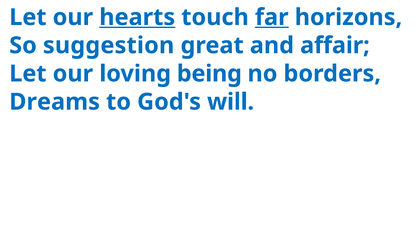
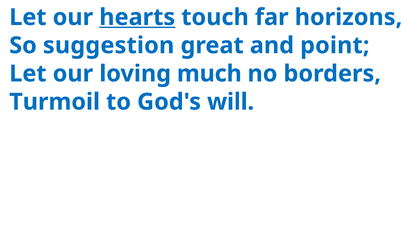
far underline: present -> none (272, 17)
affair: affair -> point (335, 45)
being: being -> much (209, 74)
Dreams: Dreams -> Turmoil (55, 102)
